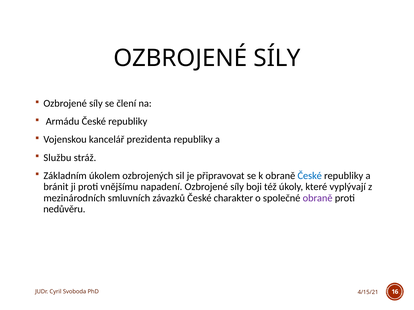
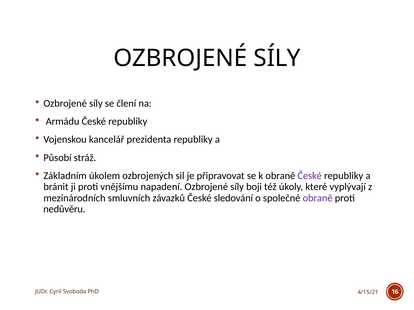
Službu: Službu -> Působí (57, 158)
České colour: blue -> purple (310, 176)
charakter: charakter -> sledování (233, 198)
